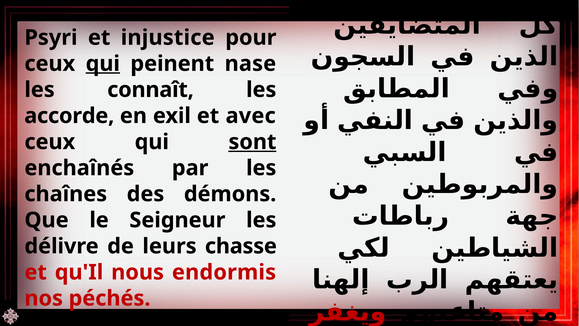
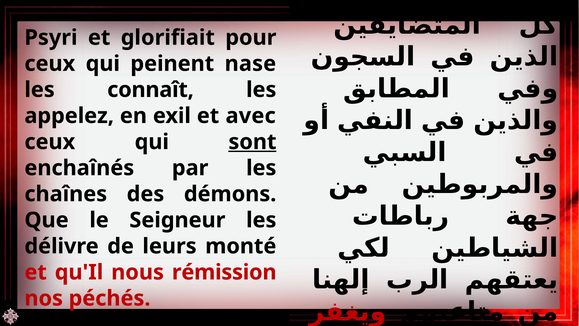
injustice: injustice -> glorifiait (168, 38)
qui underline: present -> none (103, 64)
accorde: accorde -> appelez (69, 116)
chasse: chasse -> monté (241, 246)
endormis: endormis -> rémission (224, 272)
